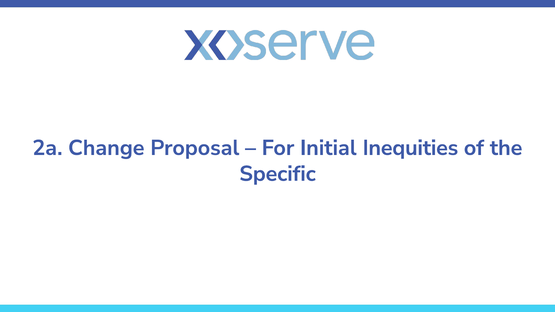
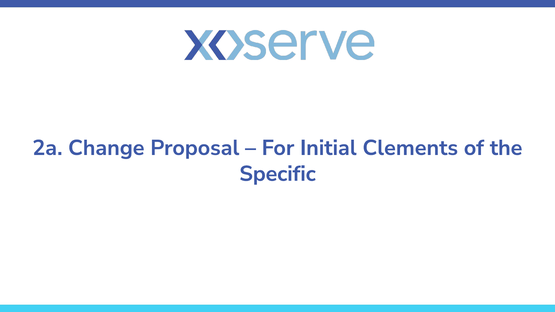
Inequities: Inequities -> Clements (410, 148)
